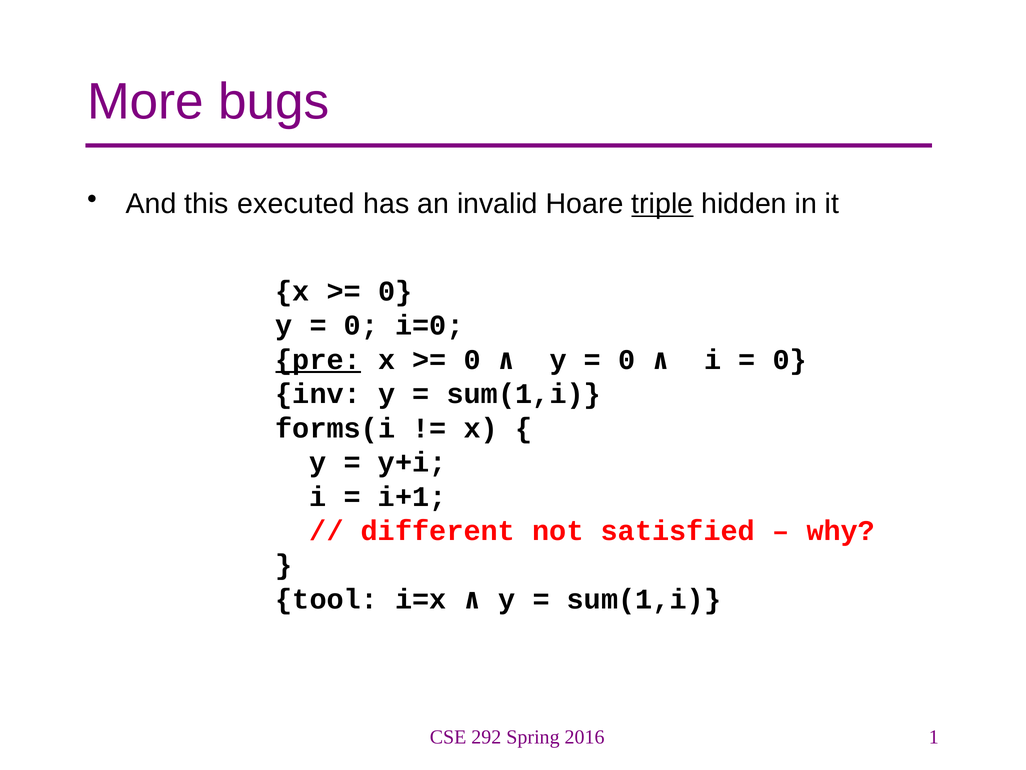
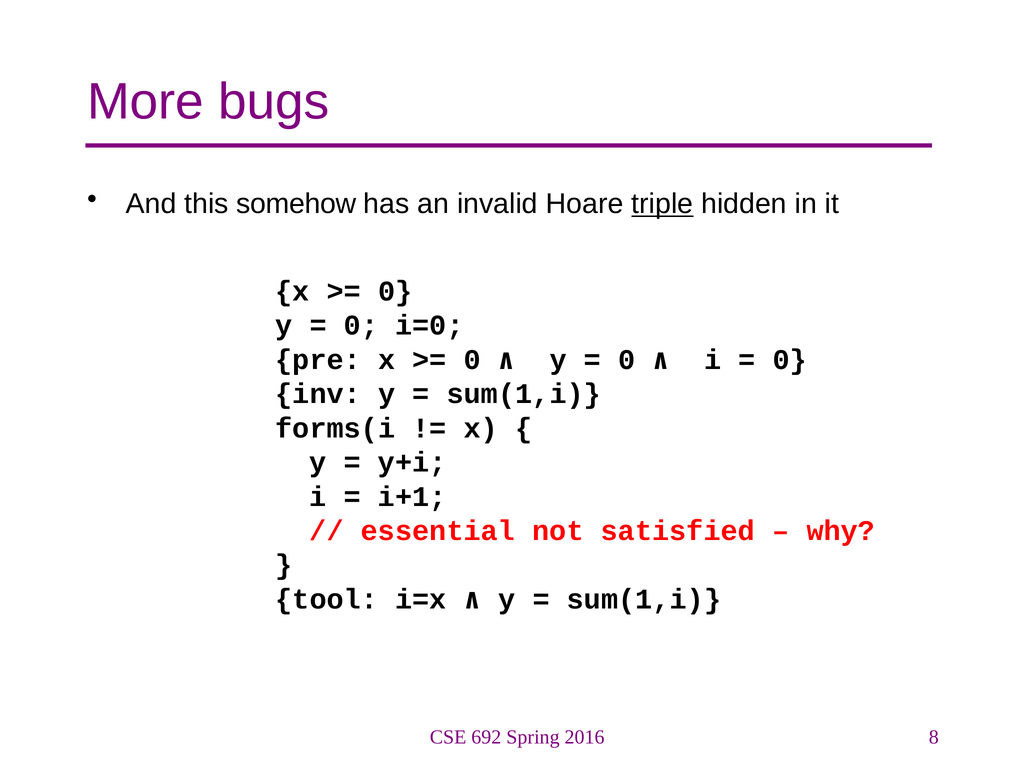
executed: executed -> somehow (296, 204)
pre underline: present -> none (318, 359)
different: different -> essential (438, 530)
292: 292 -> 692 (486, 737)
1: 1 -> 8 (934, 737)
